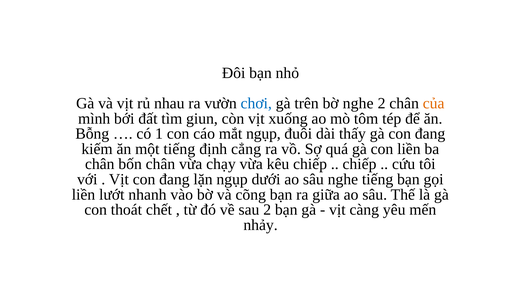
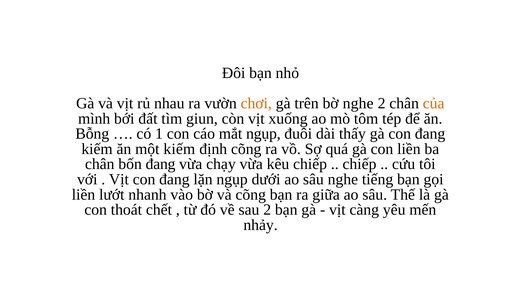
chơi colour: blue -> orange (256, 103)
một tiếng: tiếng -> kiếm (179, 149)
định cẳng: cẳng -> cõng (246, 149)
bốn chân: chân -> đang (161, 164)
